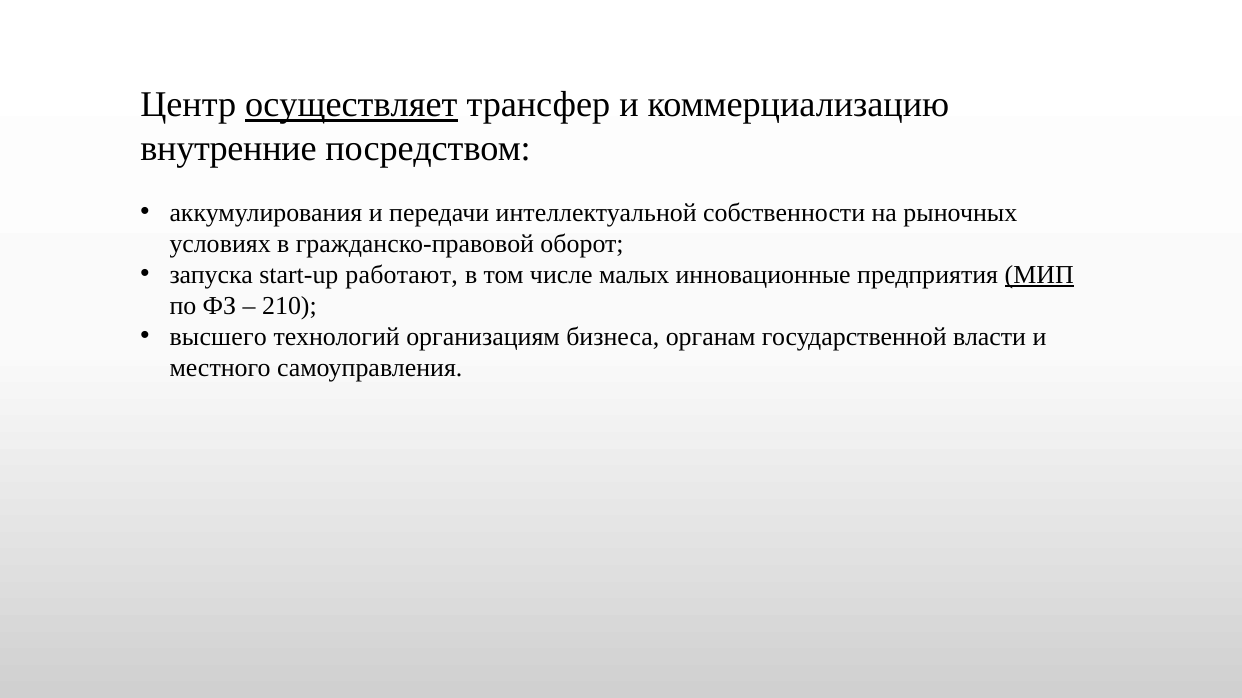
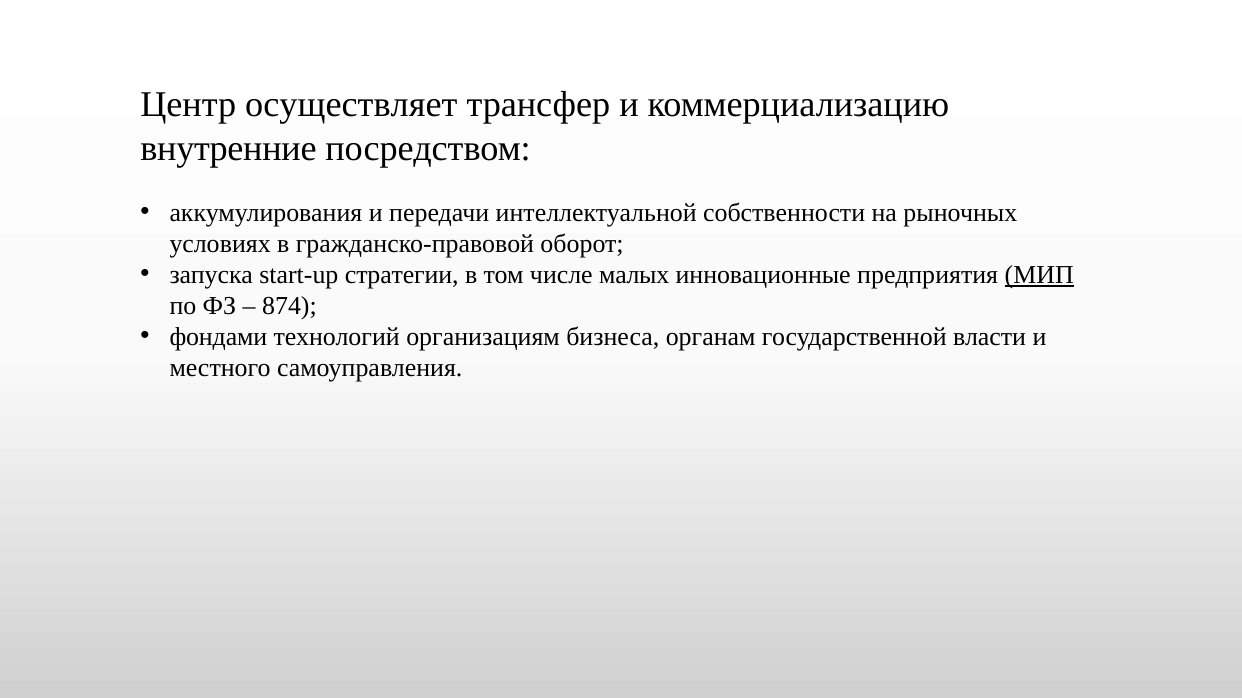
осуществляет underline: present -> none (351, 105)
работают: работают -> стратегии (402, 275)
210: 210 -> 874 (289, 306)
высшего: высшего -> фондами (218, 337)
